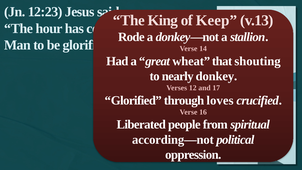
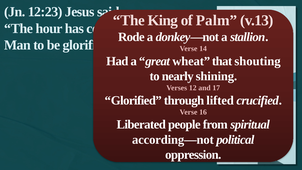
Keep: Keep -> Palm (217, 20)
donkey: donkey -> shining (216, 76)
loves: loves -> lifted (220, 100)
